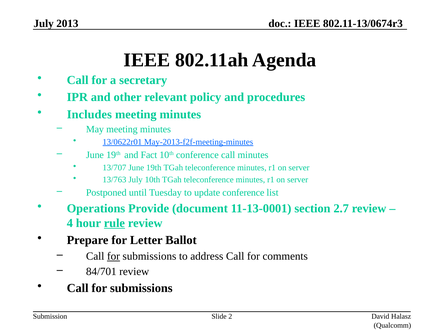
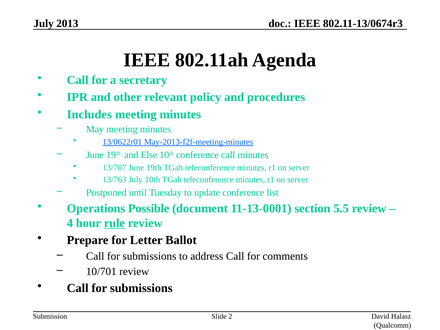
Fact: Fact -> Else (149, 155)
Provide: Provide -> Possible (149, 208)
2.7: 2.7 -> 5.5 (341, 208)
for underline: present -> none (113, 256)
84/701: 84/701 -> 10/701 (101, 272)
